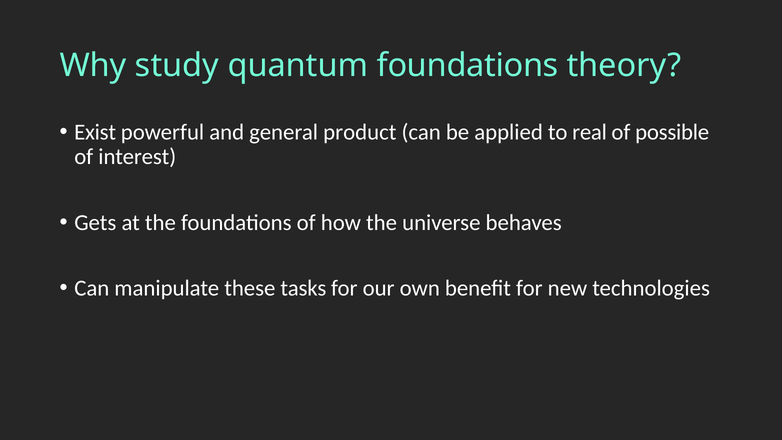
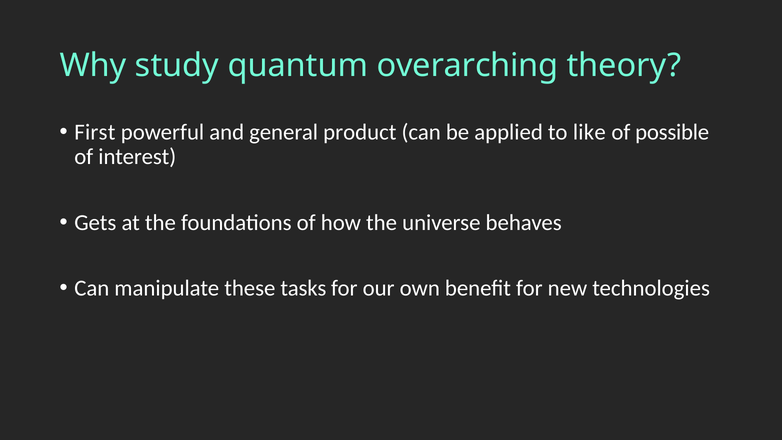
quantum foundations: foundations -> overarching (468, 66)
Exist: Exist -> First (95, 132)
real: real -> like (589, 132)
